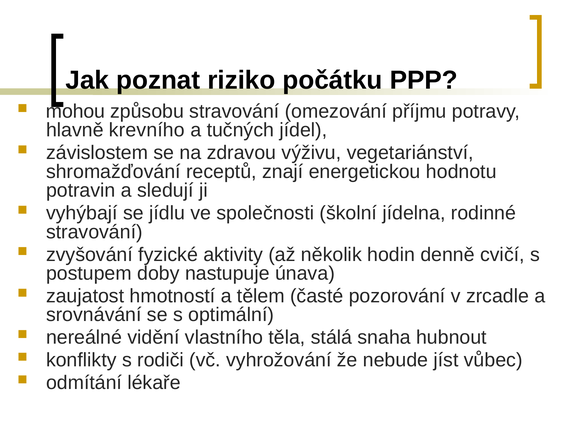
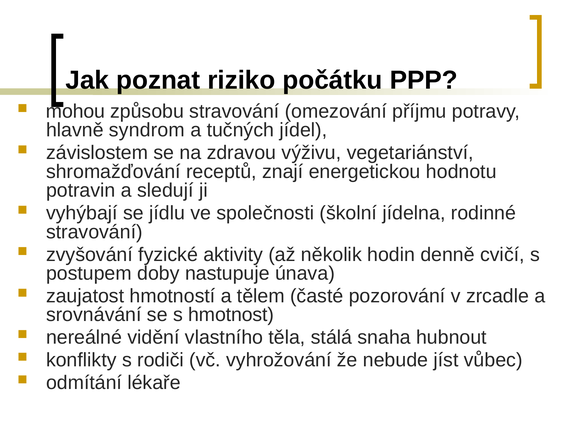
krevního: krevního -> syndrom (147, 130)
optimální: optimální -> hmotnost (231, 314)
